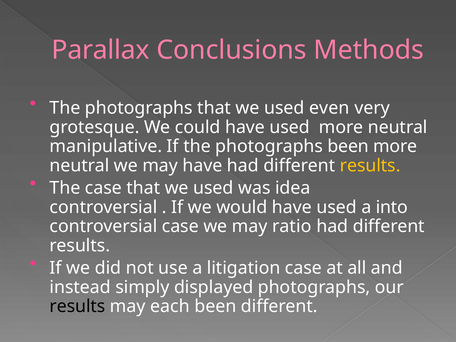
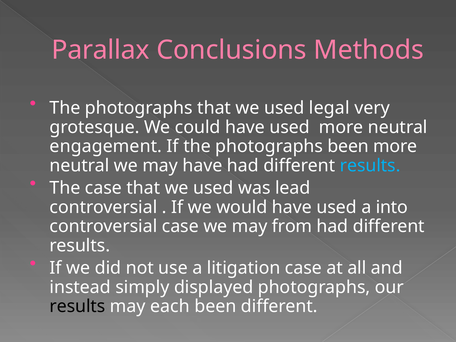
even: even -> legal (329, 108)
manipulative: manipulative -> engagement (106, 146)
results colour: yellow -> light blue (370, 165)
idea: idea -> lead (293, 188)
ratio: ratio -> from (292, 226)
